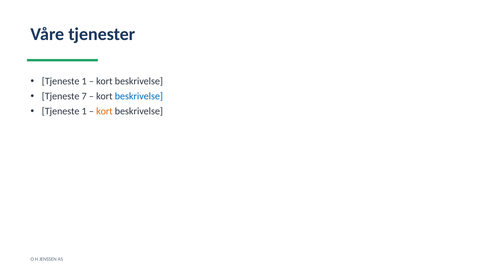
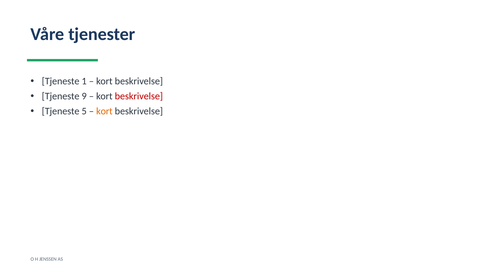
7: 7 -> 9 (84, 96)
beskrivelse colour: blue -> red (139, 96)
1: 1 -> 5 (84, 111)
